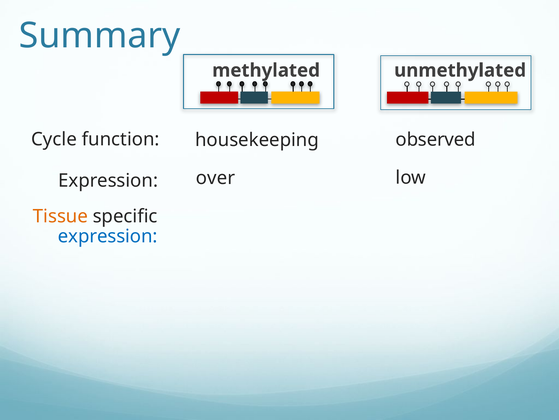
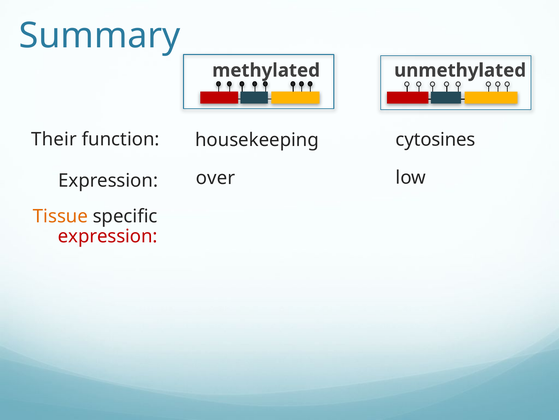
Cycle: Cycle -> Their (54, 139)
observed: observed -> cytosines (436, 139)
expression colour: blue -> red (108, 236)
